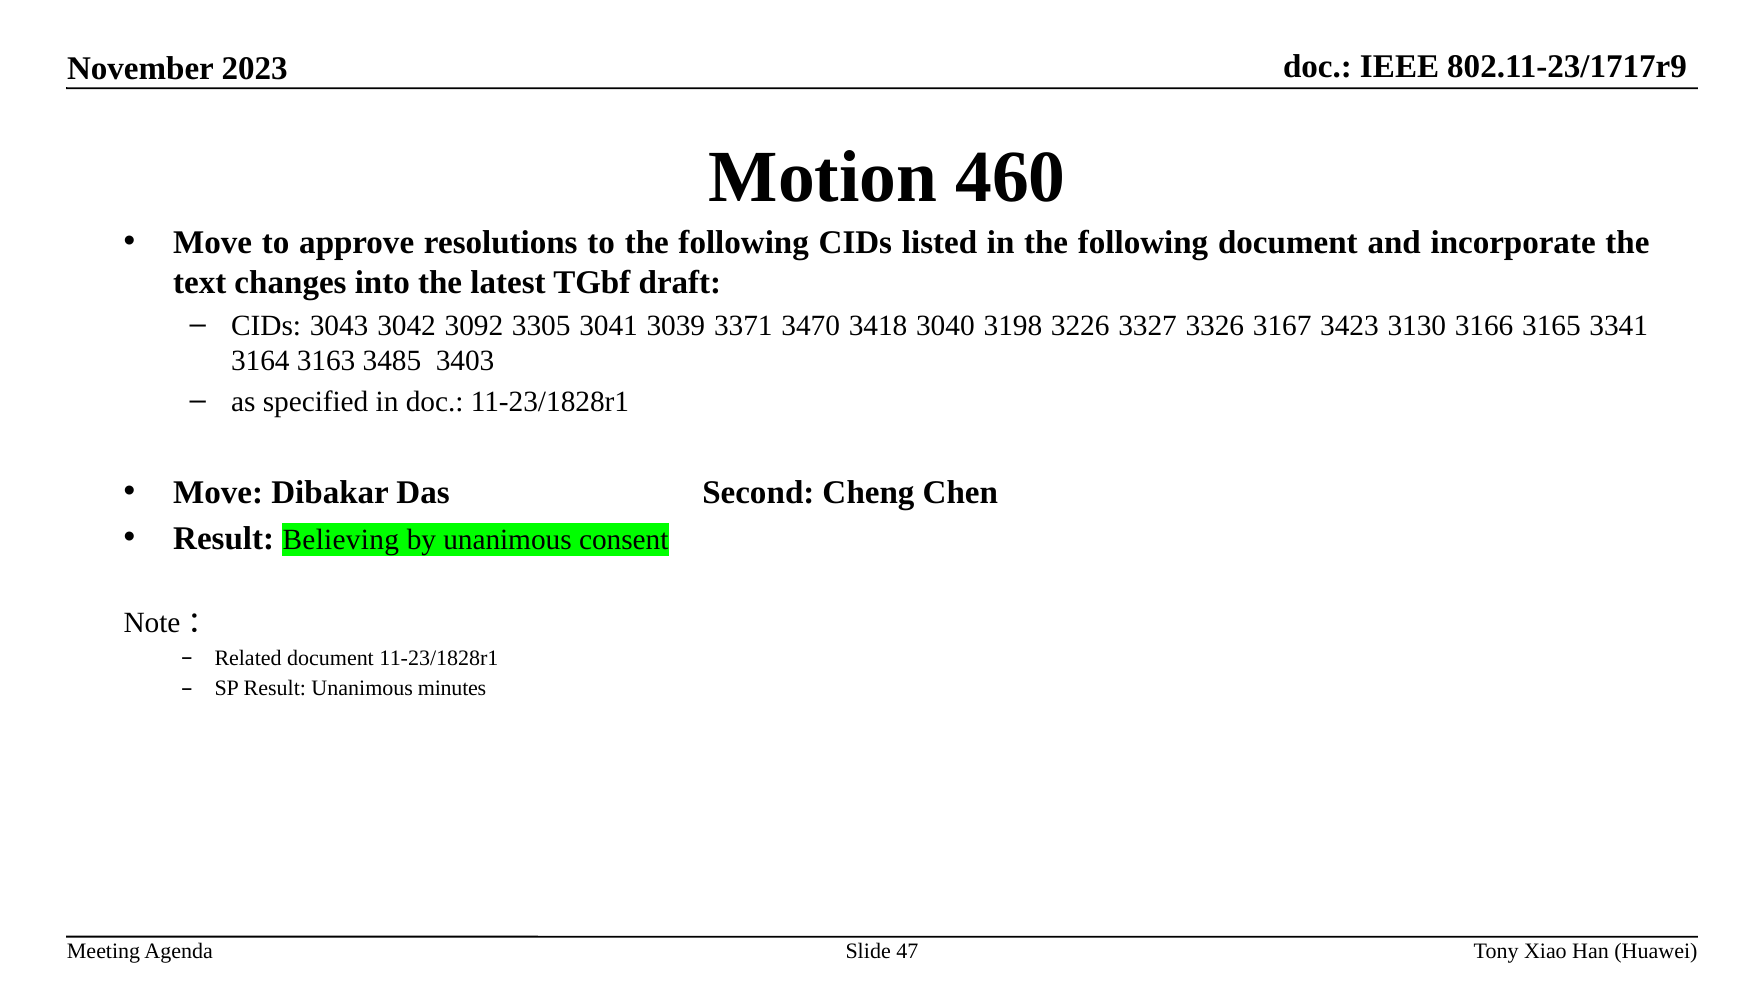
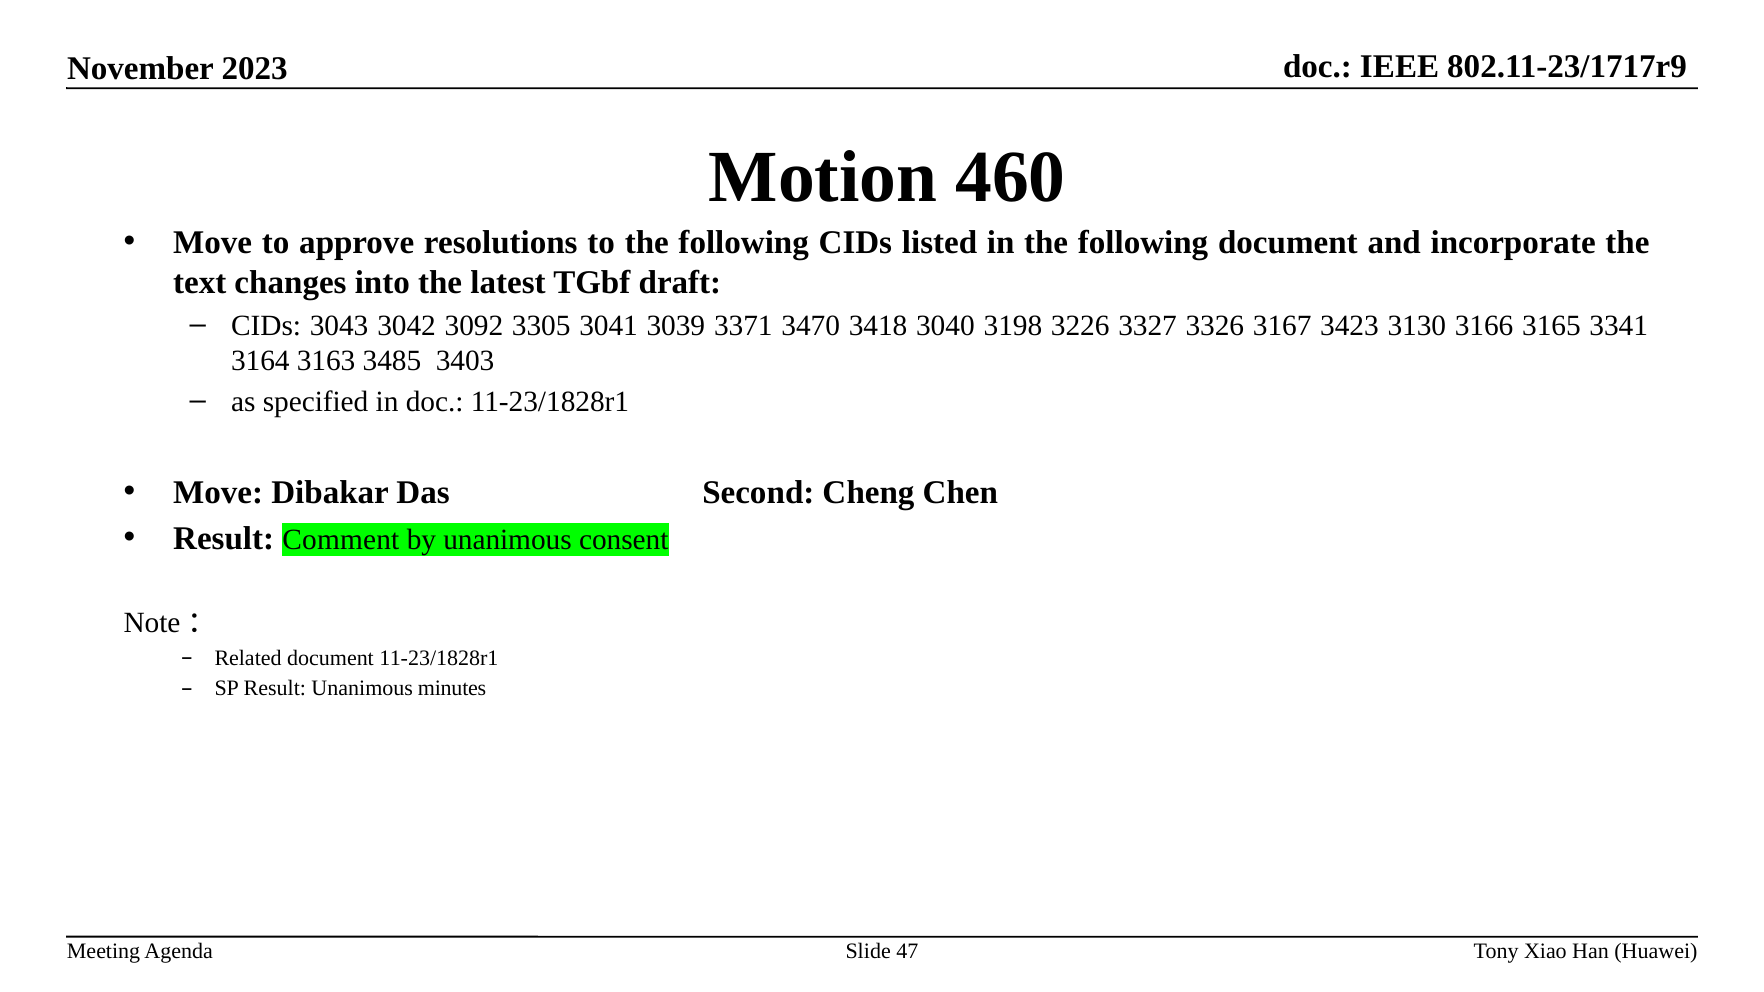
Believing: Believing -> Comment (341, 540)
